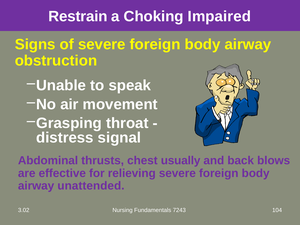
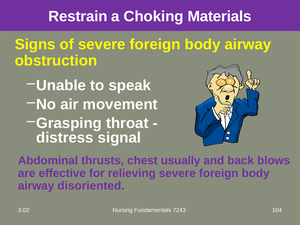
Impaired: Impaired -> Materials (219, 17)
unattended: unattended -> disoriented (91, 186)
